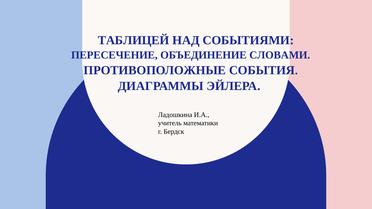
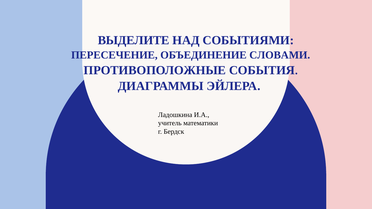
ТАБЛИЦЕЙ: ТАБЛИЦЕЙ -> ВЫДЕЛИТЕ (134, 40)
